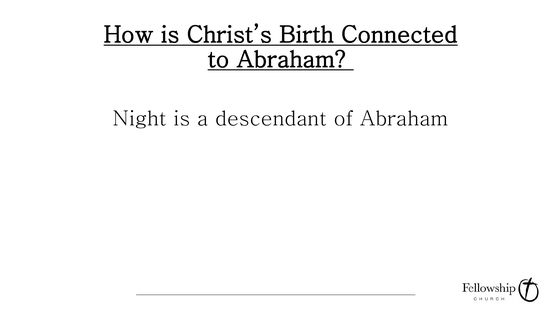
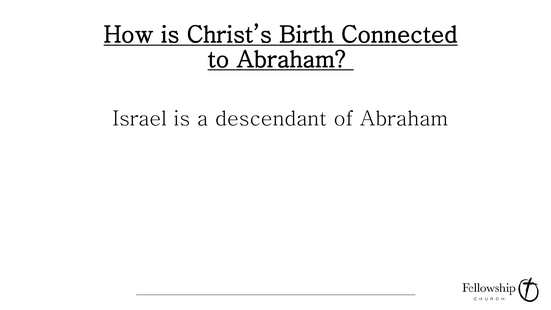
Night: Night -> Israel (140, 119)
